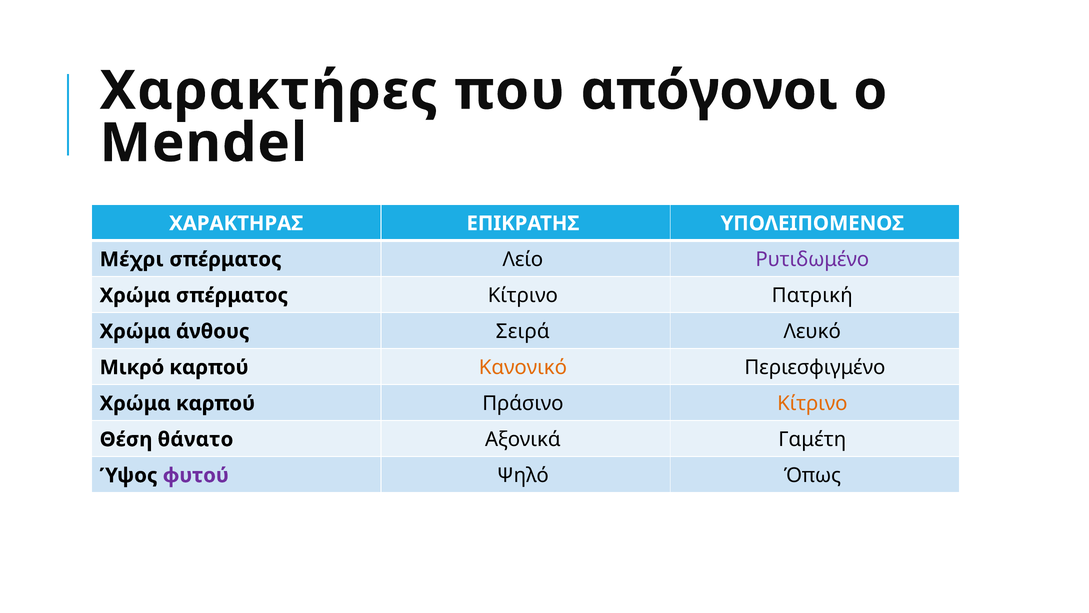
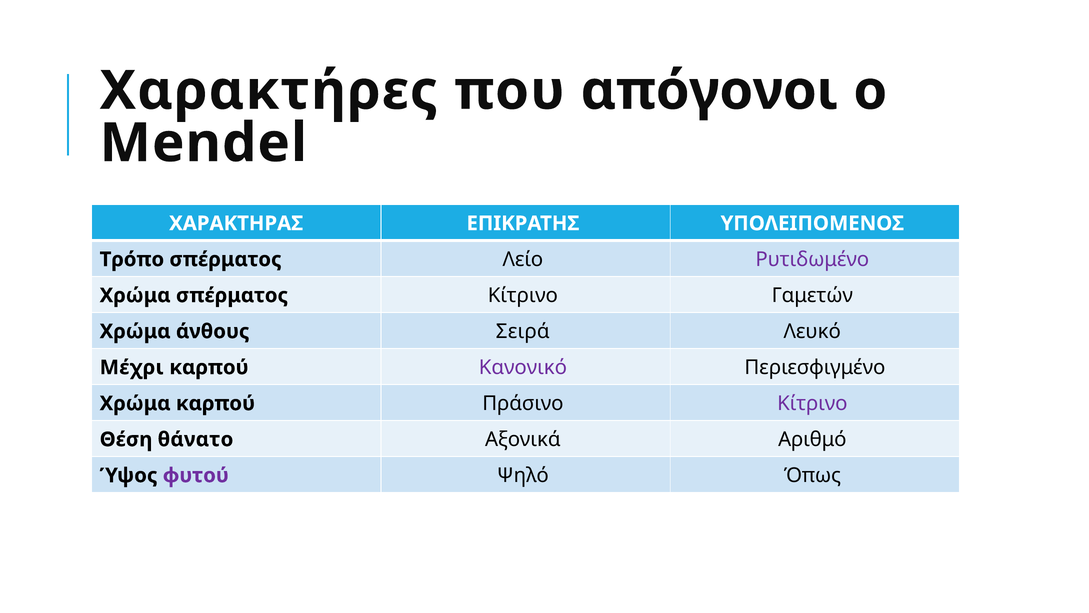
Μέχρι: Μέχρι -> Τρόπο (132, 259)
Πατρική: Πατρική -> Γαμετών (812, 295)
Μικρό: Μικρό -> Μέχρι (132, 367)
Κανονικό colour: orange -> purple (523, 367)
Κίτρινο colour: orange -> purple (812, 403)
Γαμέτη: Γαμέτη -> Αριθμό (812, 439)
